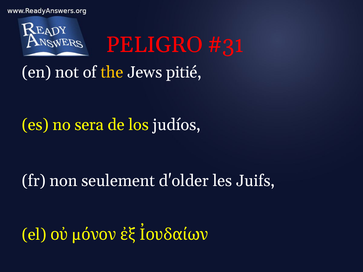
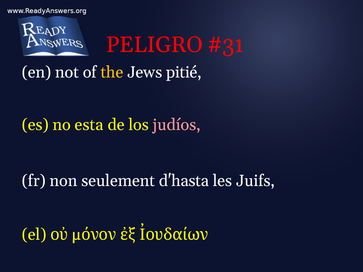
sera: sera -> esta (89, 125)
judíos colour: white -> pink (177, 125)
d'older: d'older -> d'hasta (184, 181)
